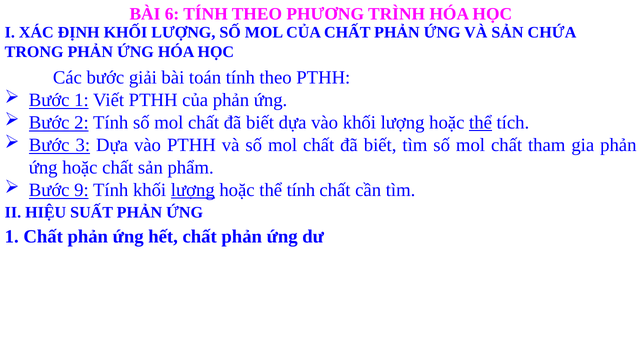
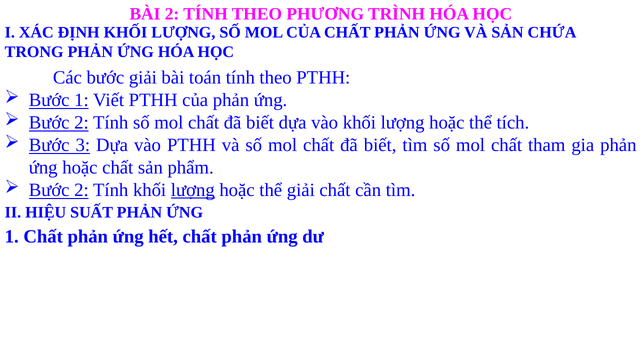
BÀI 6: 6 -> 2 (172, 14)
thể underline: present -> none (481, 123)
9: 9 -> 2 (81, 190)
thể tính: tính -> giải (301, 190)
